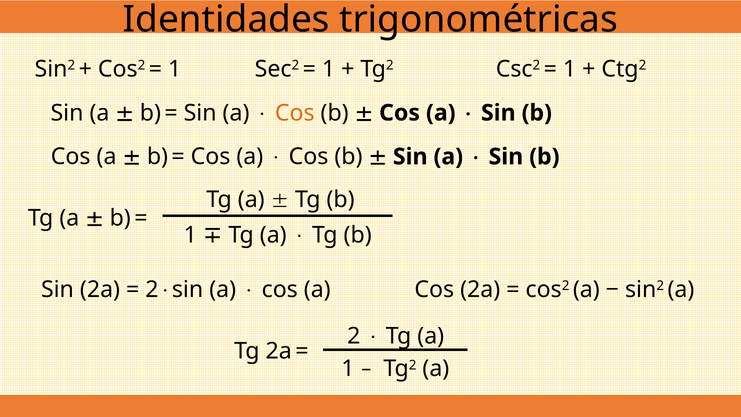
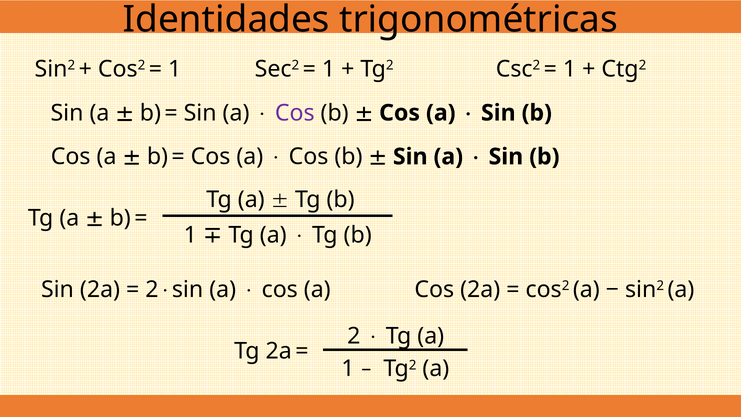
Cos colour: orange -> purple (295, 113)
